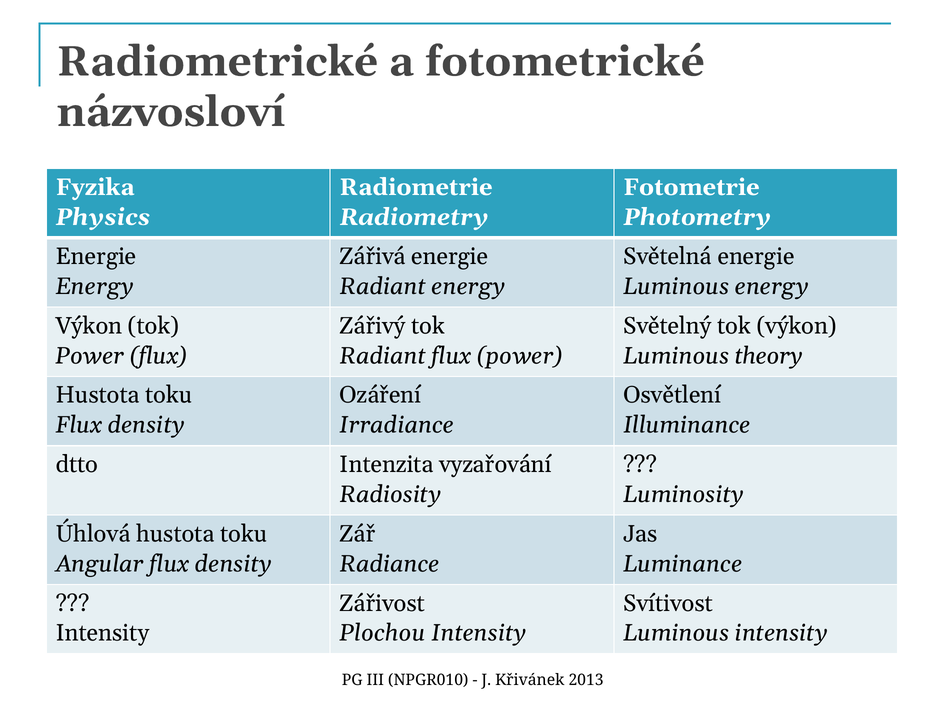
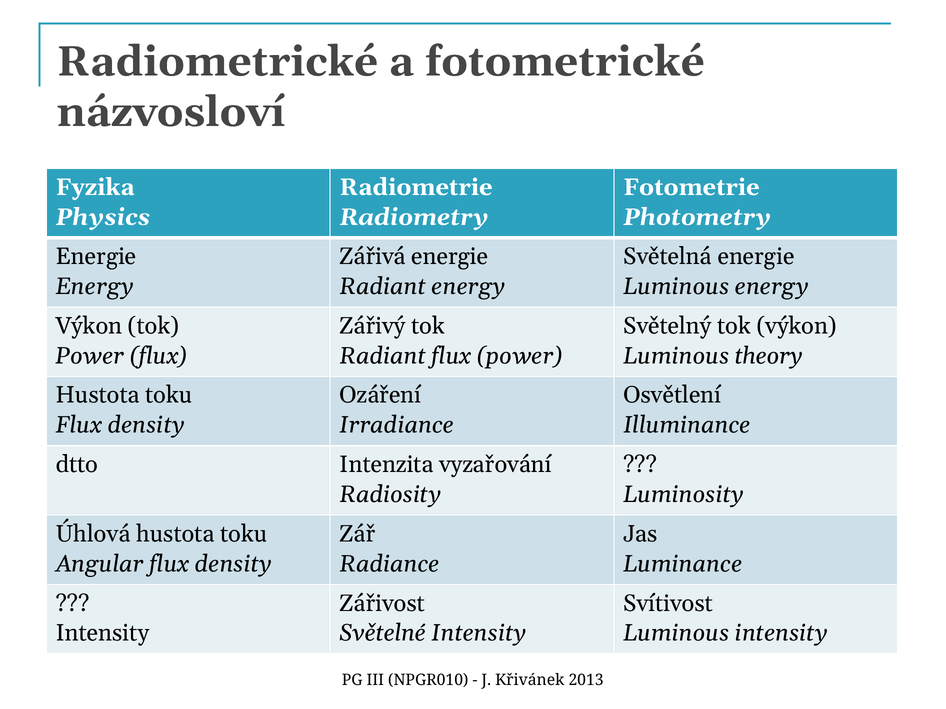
Plochou: Plochou -> Světelné (383, 634)
